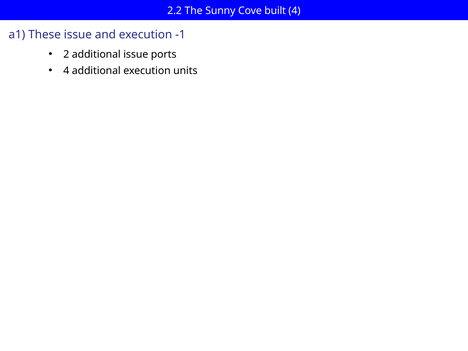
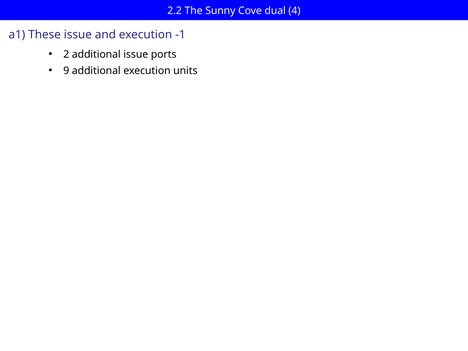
built: built -> dual (275, 11)
4: 4 -> 9 (66, 71)
